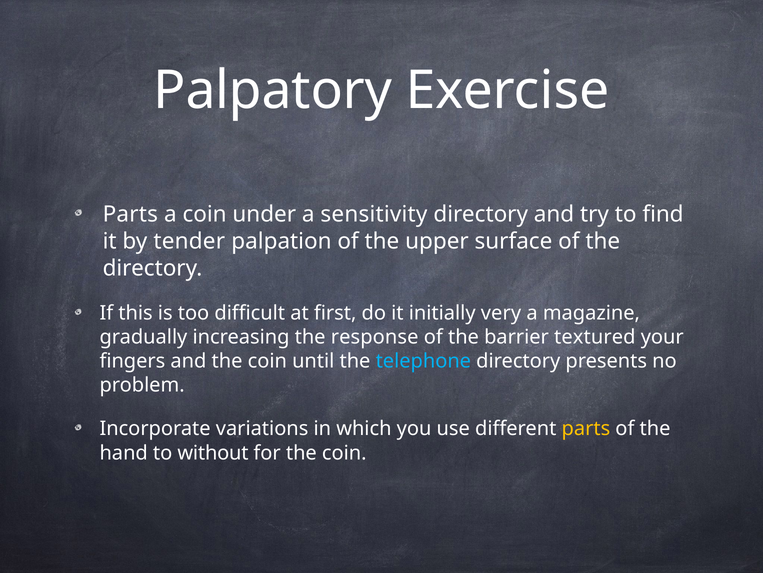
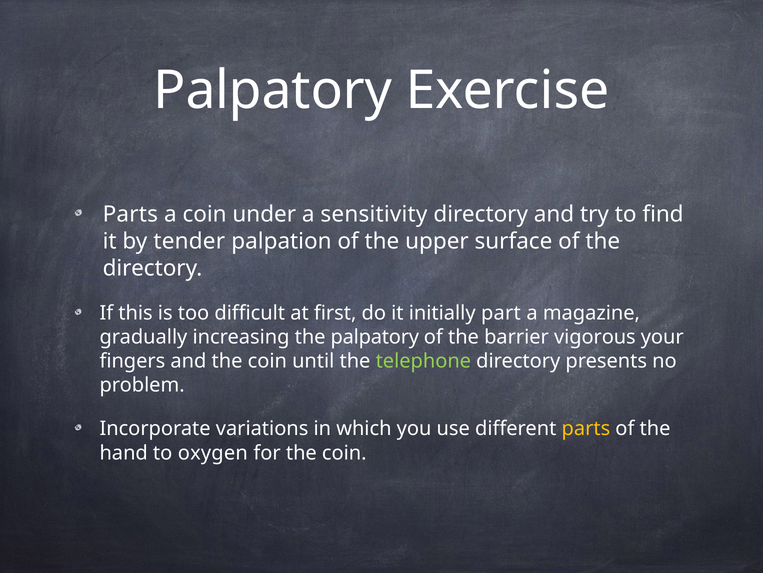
very: very -> part (501, 313)
the response: response -> palpatory (375, 337)
textured: textured -> vigorous (595, 337)
telephone colour: light blue -> light green (423, 361)
without: without -> oxygen (213, 452)
